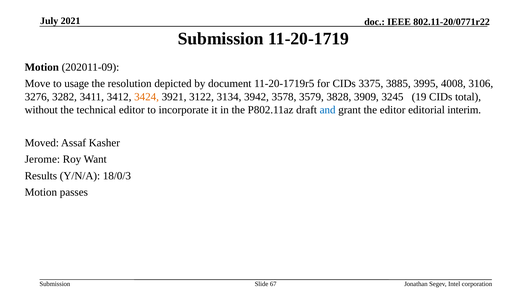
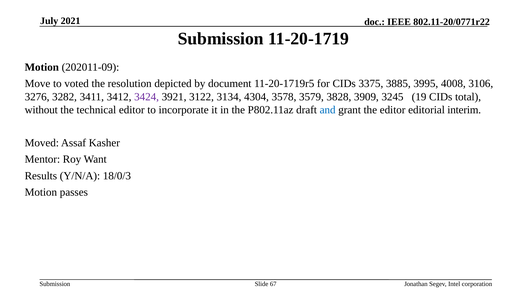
usage: usage -> voted (77, 84)
3424 colour: orange -> purple (147, 97)
3942: 3942 -> 4304 (256, 97)
Jerome: Jerome -> Mentor (42, 160)
